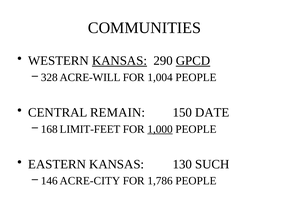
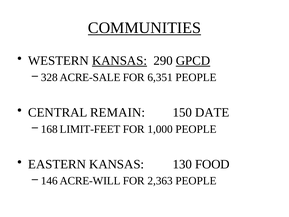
COMMUNITIES underline: none -> present (144, 28)
ACRE-WILL: ACRE-WILL -> ACRE-SALE (90, 77)
1,004: 1,004 -> 6,351 (160, 77)
1,000 underline: present -> none (160, 129)
SUCH: SUCH -> FOOD (212, 164)
ACRE-CITY: ACRE-CITY -> ACRE-WILL (90, 181)
1,786: 1,786 -> 2,363 (160, 181)
